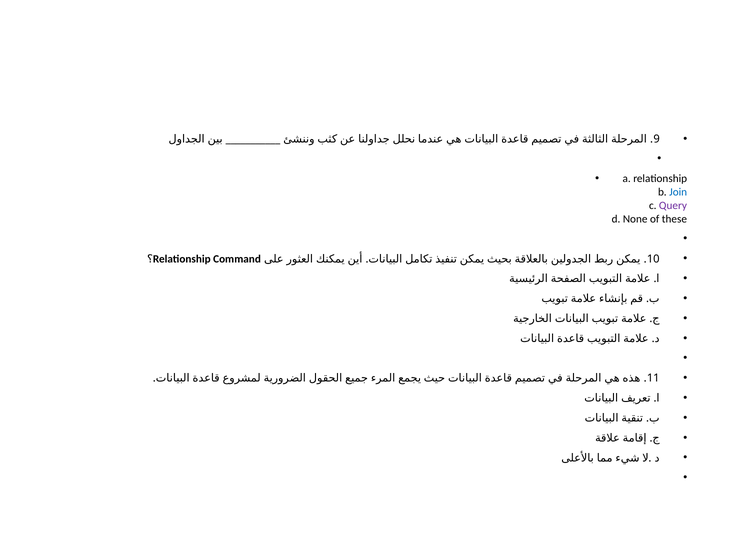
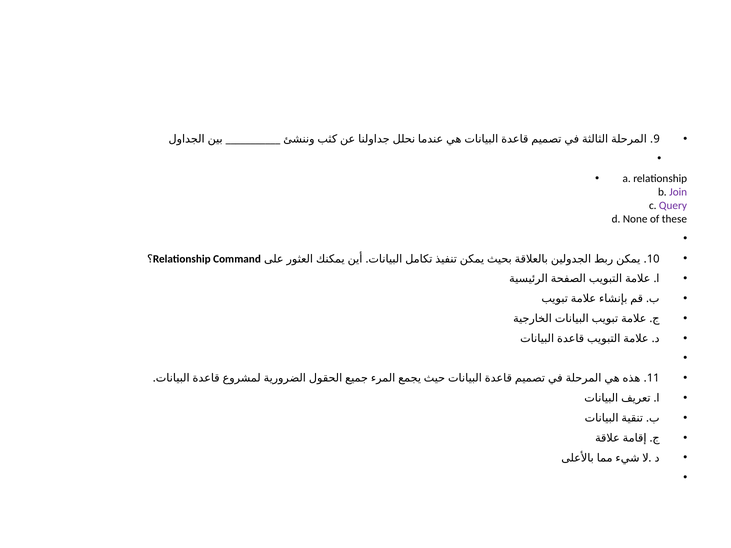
Join colour: blue -> purple (678, 192)
